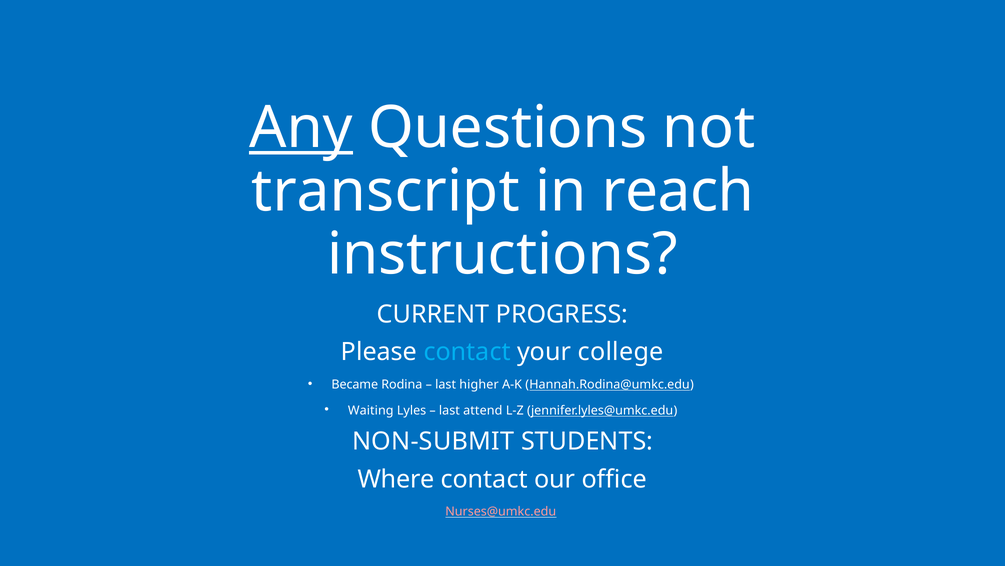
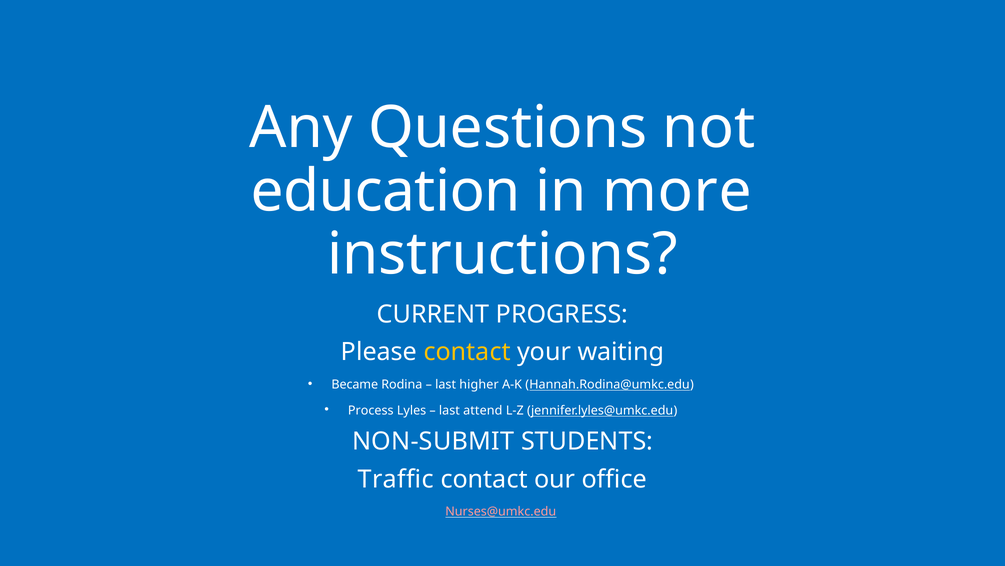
Any underline: present -> none (301, 128)
transcript: transcript -> education (386, 191)
reach: reach -> more (677, 191)
contact colour: light blue -> yellow (467, 352)
college: college -> waiting (621, 352)
Waiting: Waiting -> Process (371, 410)
Where: Where -> Traffic (396, 479)
